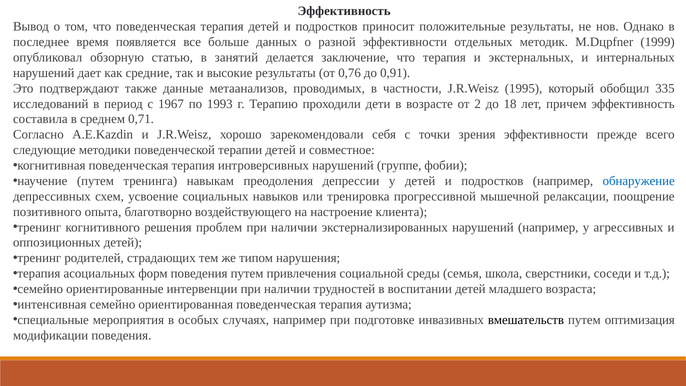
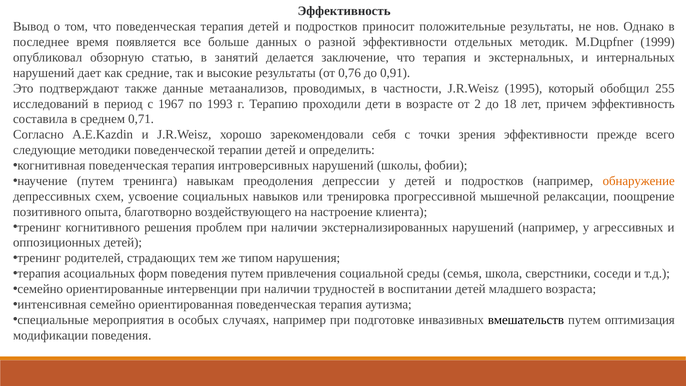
335: 335 -> 255 (665, 88)
совместное: совместное -> определить (342, 150)
группе: группе -> школы (399, 165)
обнаружение colour: blue -> orange (639, 181)
